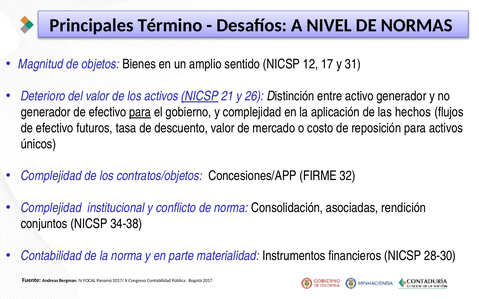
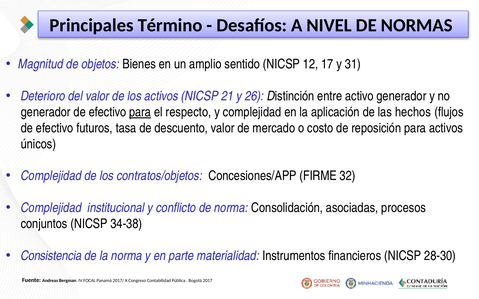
NICSP underline: present -> none (200, 96)
gobierno: gobierno -> respecto (188, 112)
rendición: rendición -> procesos (404, 208)
Contabilidad: Contabilidad -> Consistencia (51, 256)
